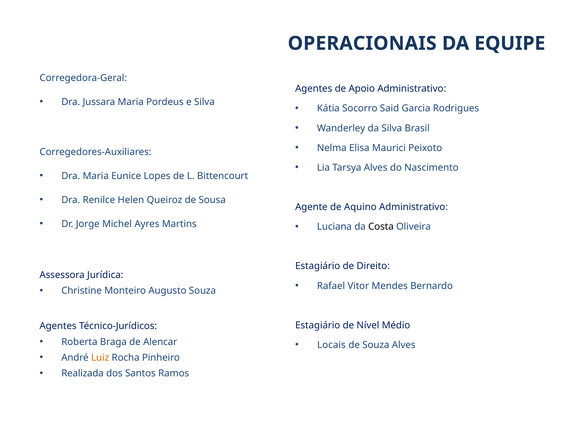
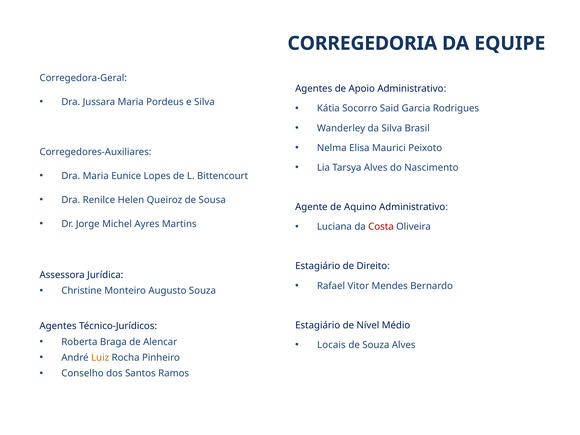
OPERACIONAIS: OPERACIONAIS -> CORREGEDORIA (362, 43)
Costa colour: black -> red (381, 227)
Realizada: Realizada -> Conselho (82, 373)
